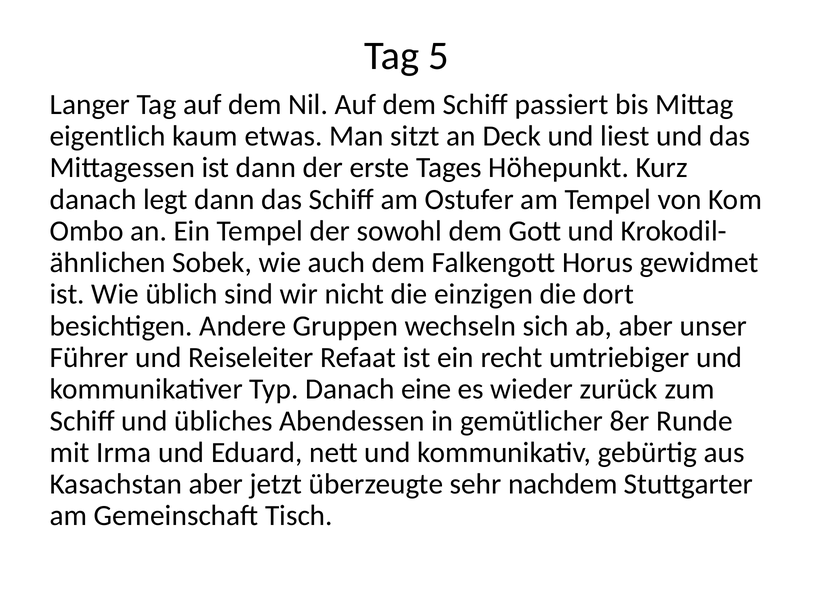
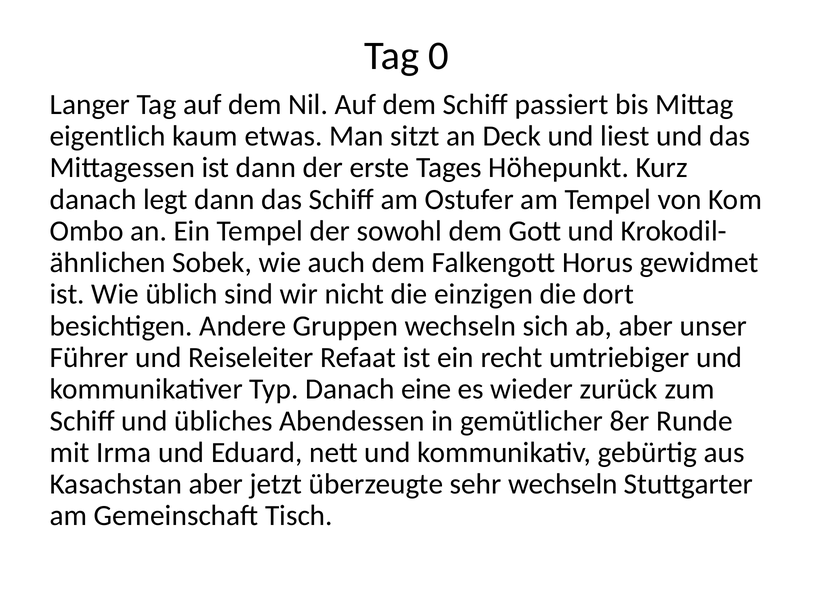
5: 5 -> 0 (439, 56)
sehr nachdem: nachdem -> wechseln (563, 485)
